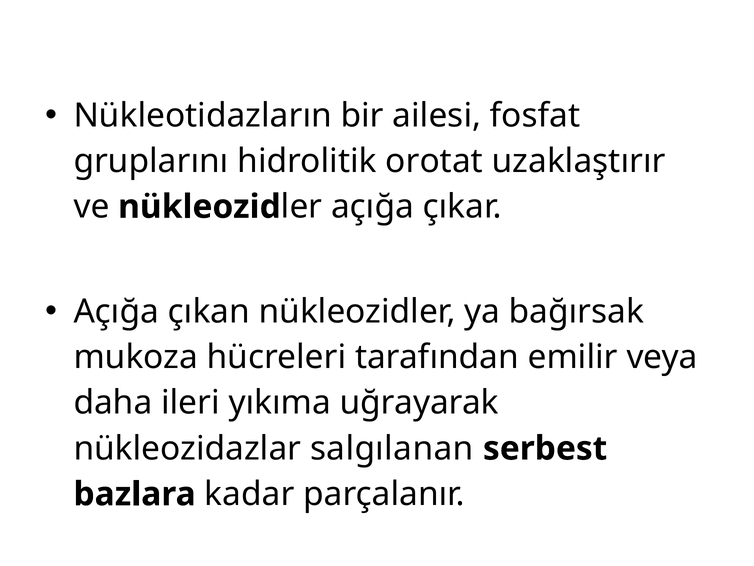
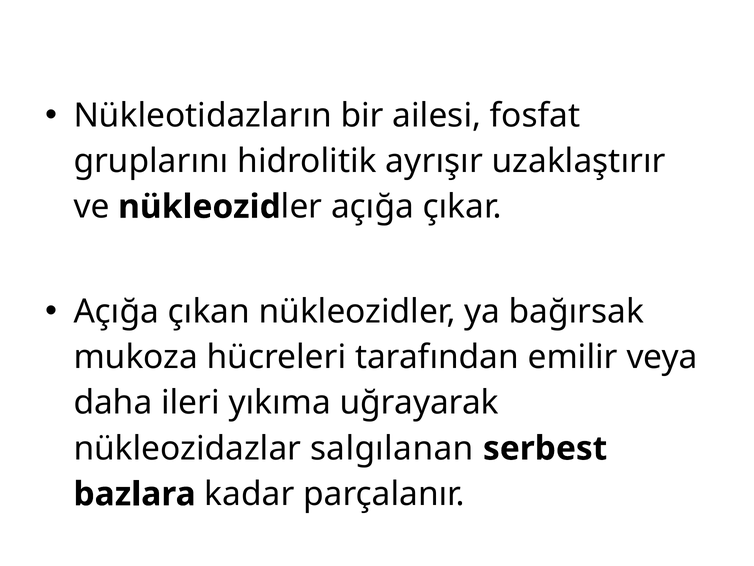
orotat: orotat -> ayrışır (434, 161)
